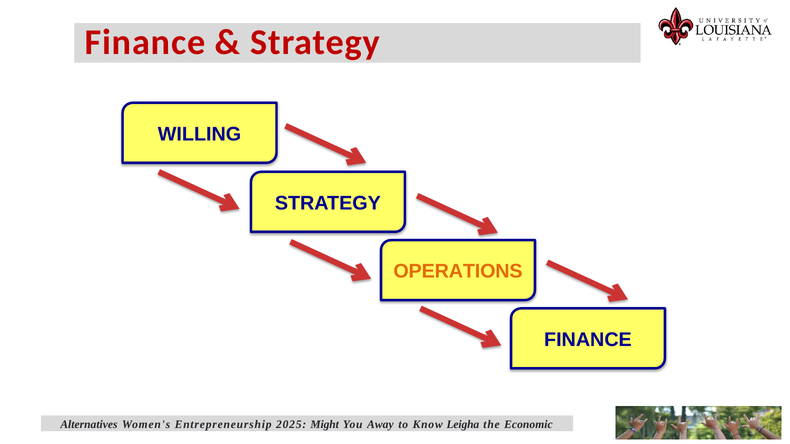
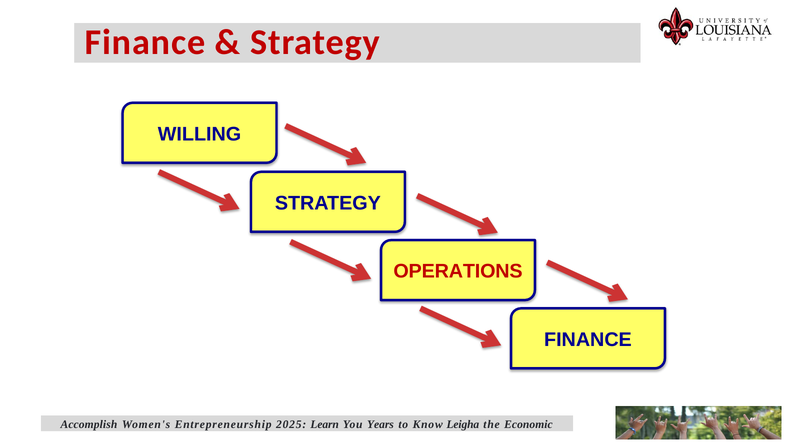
OPERATIONS colour: orange -> red (458, 272)
Alternatives: Alternatives -> Accomplish (89, 425)
Might: Might -> Learn (325, 425)
Away: Away -> Years (380, 425)
